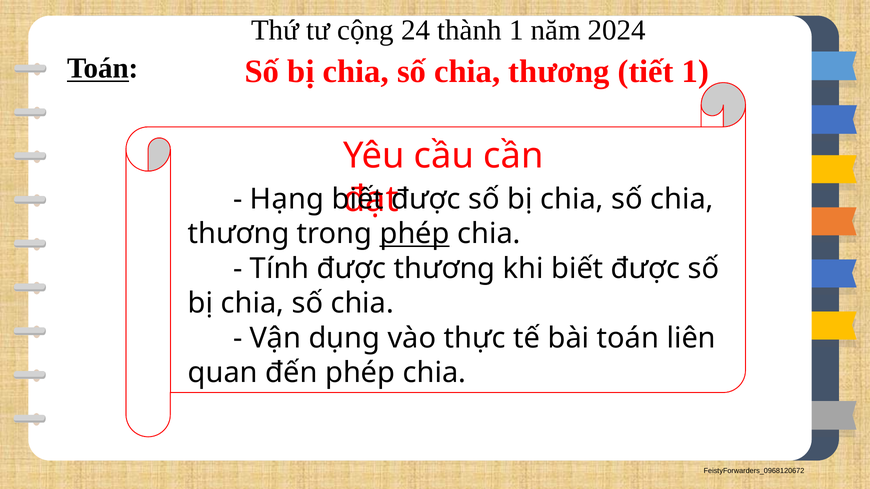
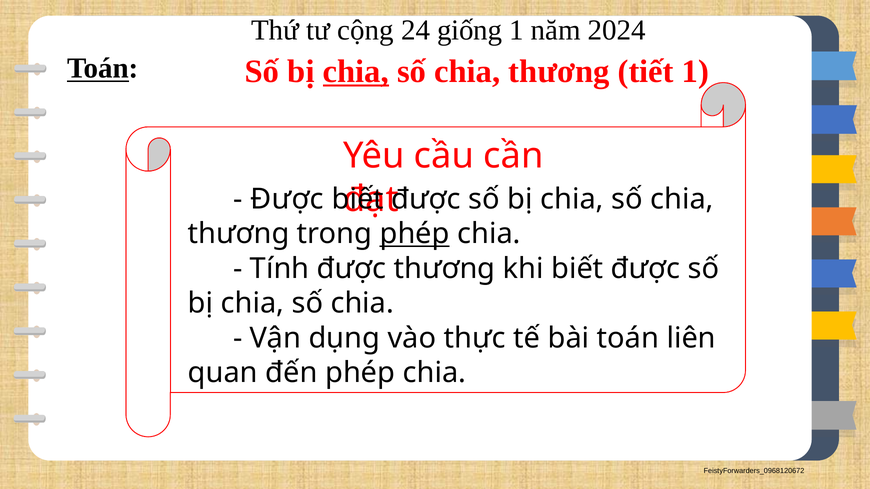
thành: thành -> giống (470, 30)
chia underline: none -> present (356, 72)
Hạng: Hạng -> Được (287, 199)
